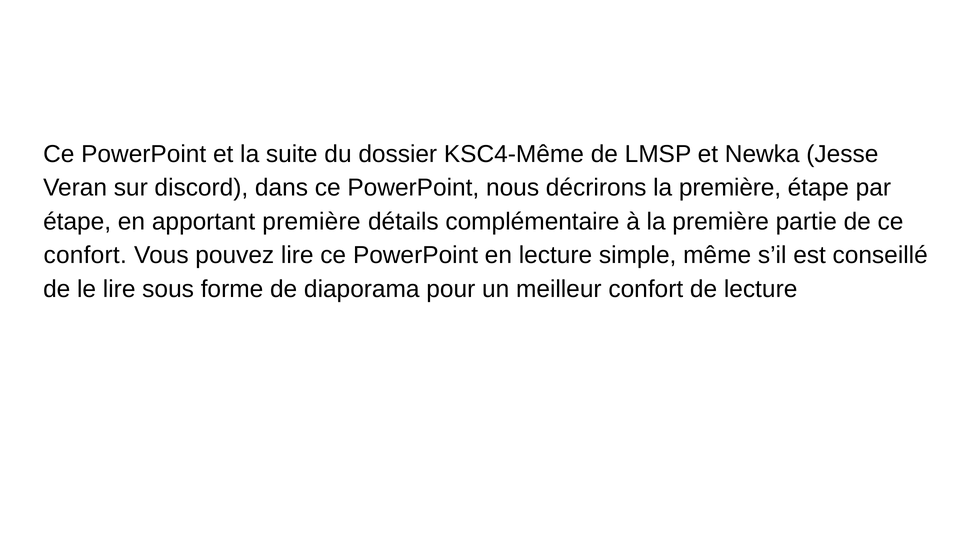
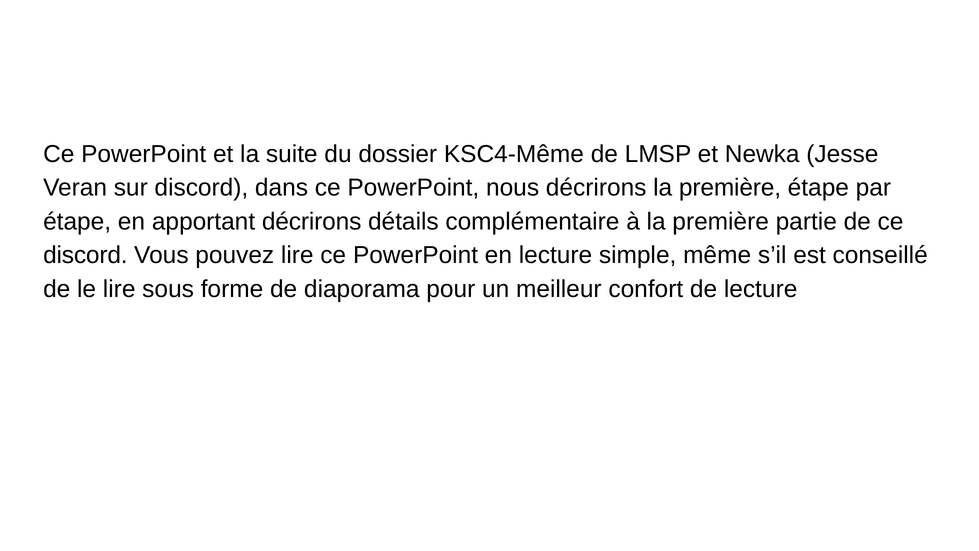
apportant première: première -> décrirons (312, 221)
confort: confort -> discord (85, 255)
